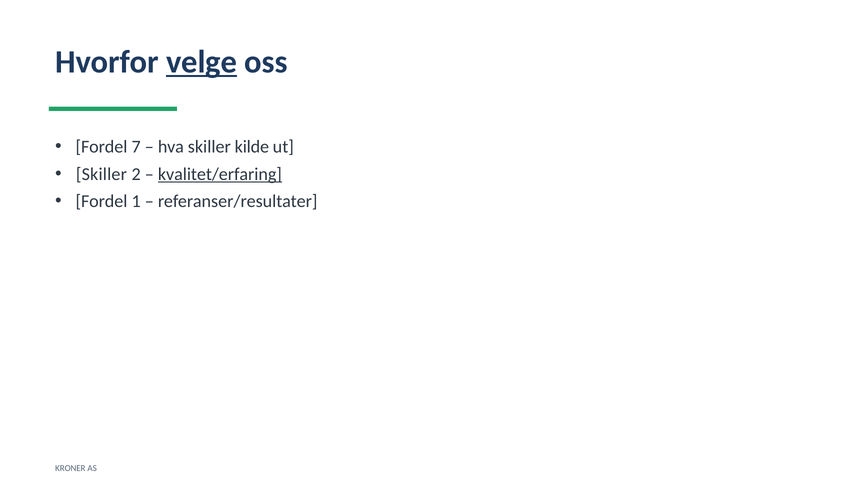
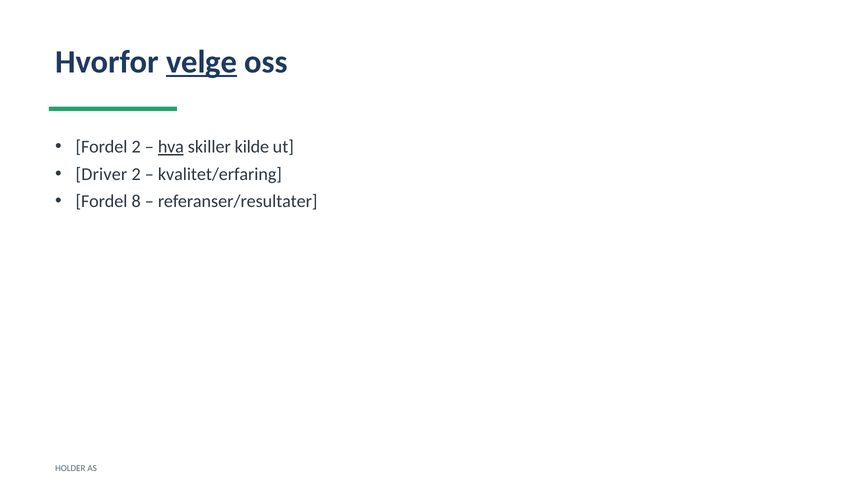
Fordel 7: 7 -> 2 (136, 147)
hva underline: none -> present (171, 147)
Skiller: Skiller -> Driver (101, 174)
kvalitet/erfaring underline: present -> none (220, 174)
1: 1 -> 8 (136, 201)
KRONER: KRONER -> HOLDER (70, 468)
